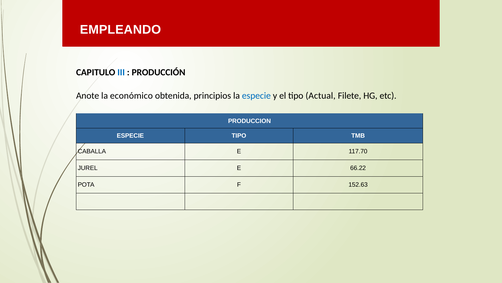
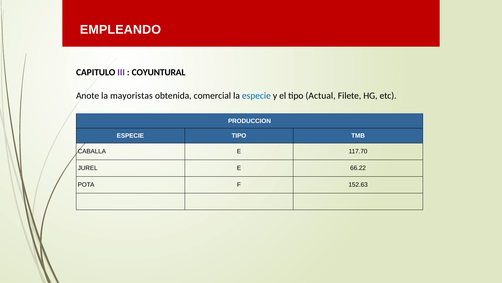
III colour: blue -> purple (121, 72)
PRODUCCIÓN: PRODUCCIÓN -> COYUNTURAL (159, 72)
económico: económico -> mayoristas (131, 96)
principios: principios -> comercial (212, 96)
